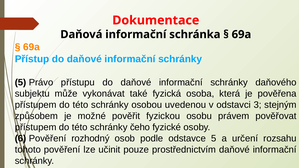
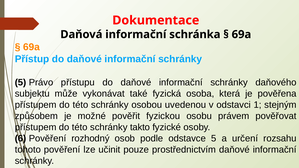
3: 3 -> 1 (258, 105)
čeho: čeho -> takto (140, 127)
